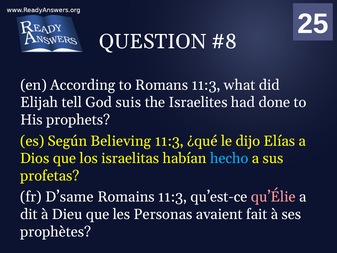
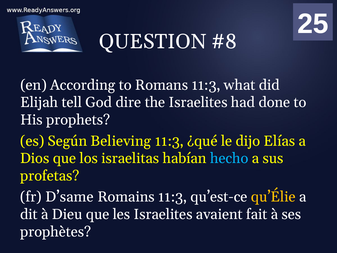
suis: suis -> dire (128, 102)
qu’Élie colour: pink -> yellow (273, 197)
les Personas: Personas -> Israelites (163, 214)
